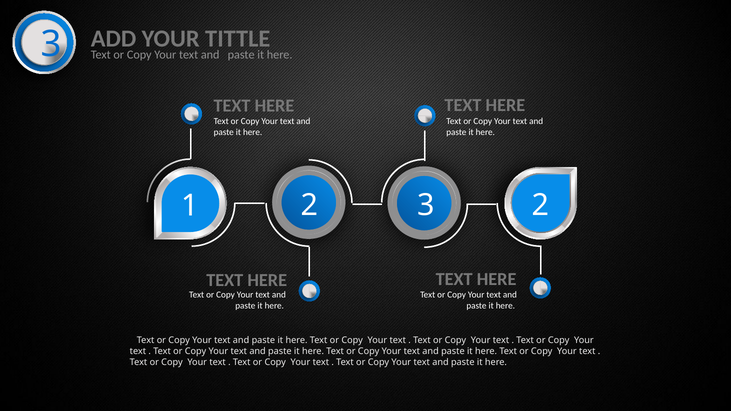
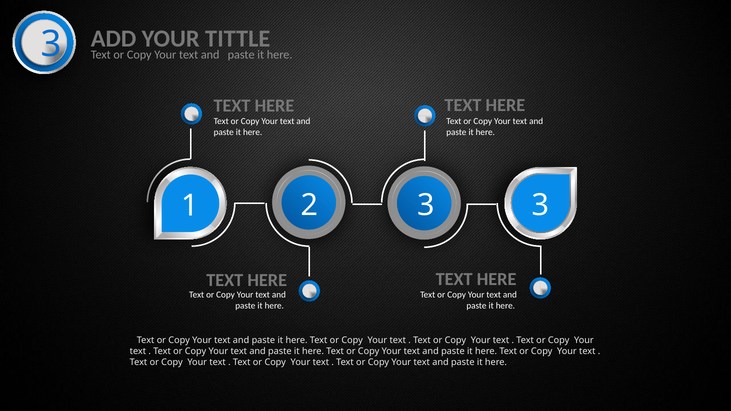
3 2: 2 -> 3 (540, 205)
